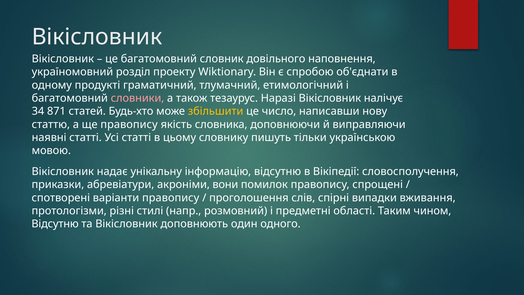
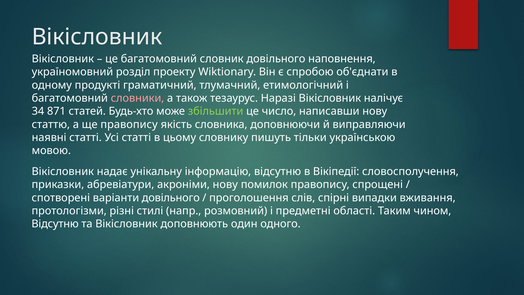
збільшити colour: yellow -> light green (216, 111)
акроніми вони: вони -> нову (225, 185)
варіанти правопису: правопису -> довільного (171, 198)
